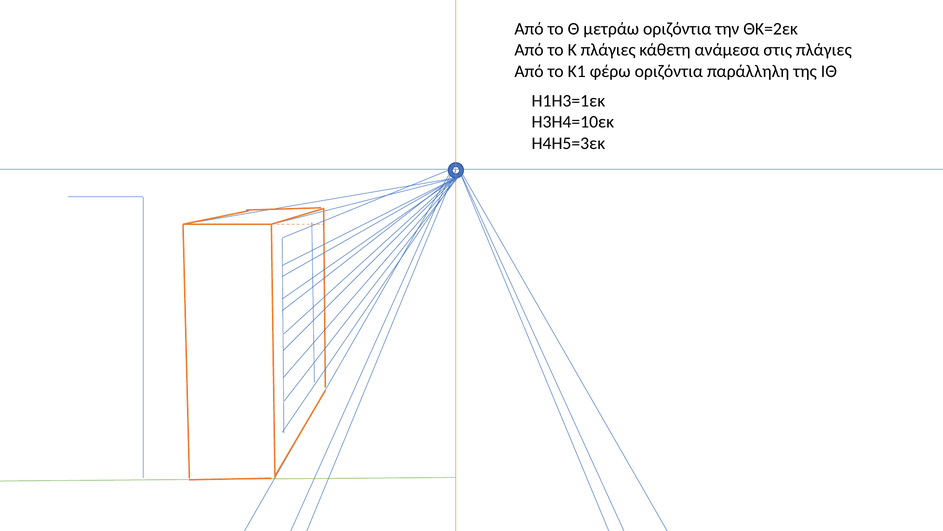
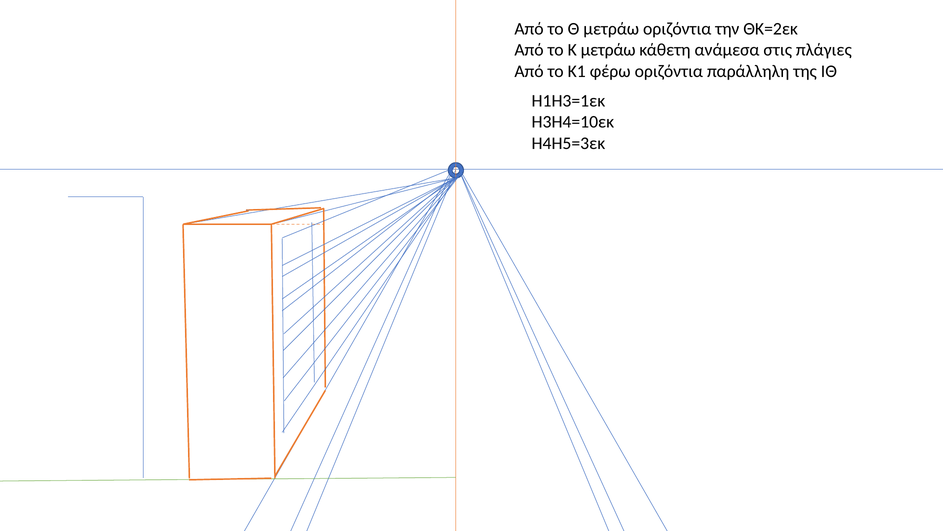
Κ πλάγιες: πλάγιες -> μετράω (608, 50)
